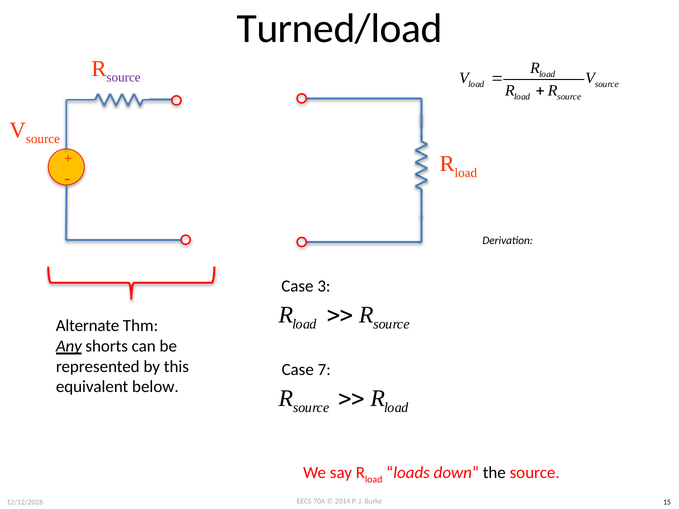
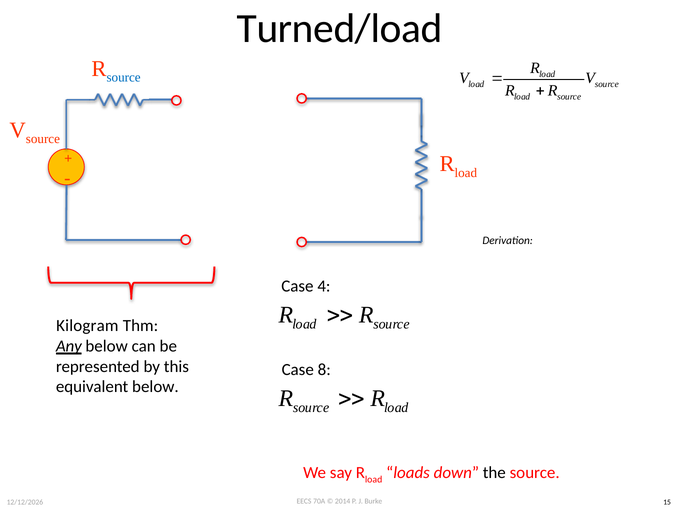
source colour: purple -> blue (124, 77)
3: 3 -> 4 (324, 286)
Alternate: Alternate -> Kilogram (87, 326)
Any shorts: shorts -> below (107, 346)
7: 7 -> 8 (324, 370)
